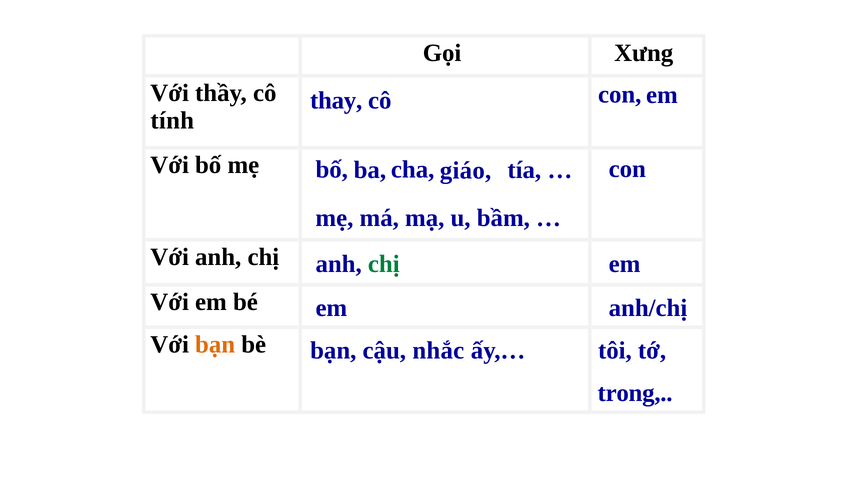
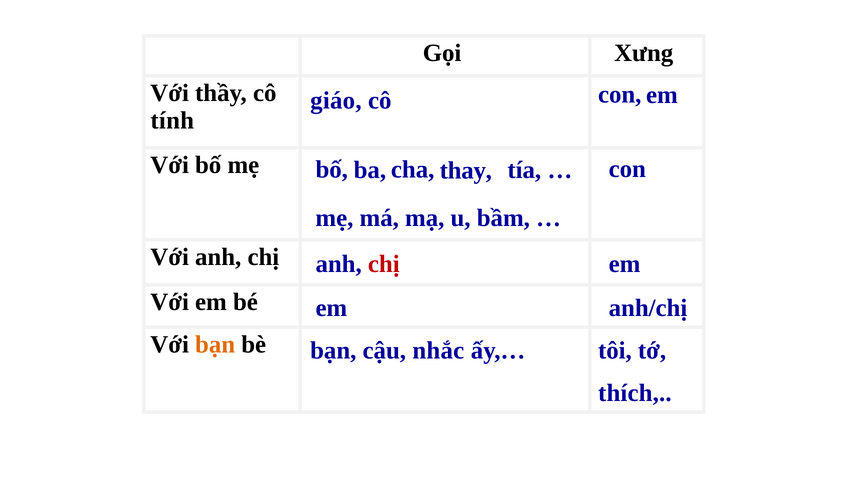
thay: thay -> giáo (336, 100)
giáo: giáo -> thay (466, 171)
chị colour: green -> red (384, 264)
trong: trong -> thích (635, 393)
